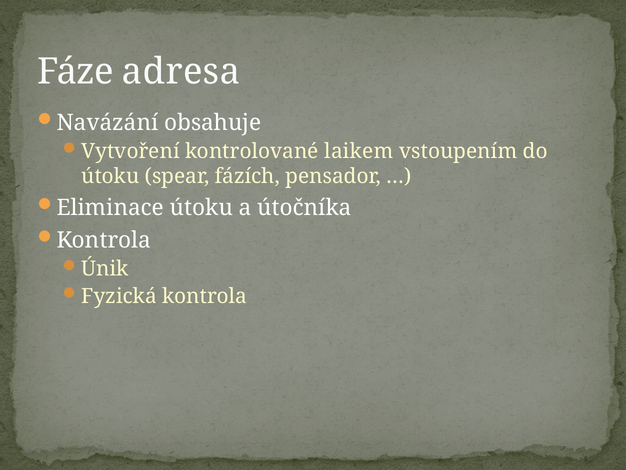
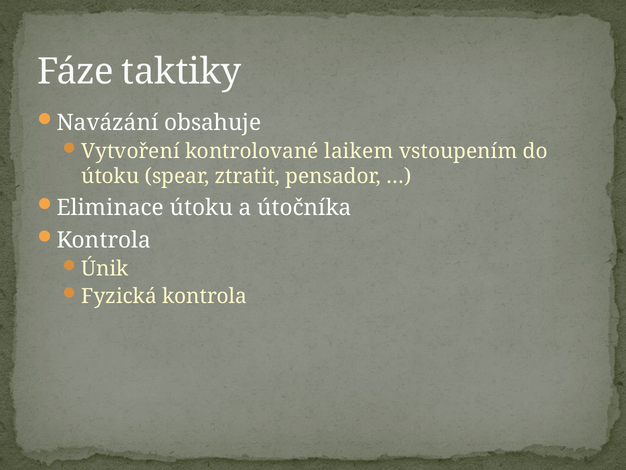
adresa: adresa -> taktiky (181, 71)
fázích: fázích -> ztratit (247, 176)
